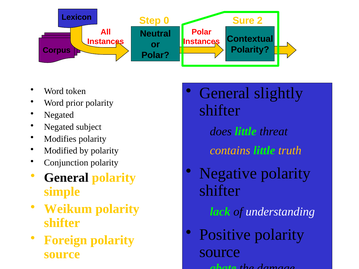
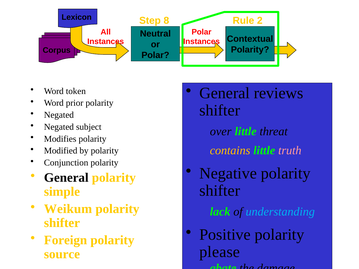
0: 0 -> 8 (166, 21)
Sure: Sure -> Rule (243, 21)
slightly: slightly -> reviews (279, 93)
does: does -> over (221, 132)
truth colour: yellow -> pink (290, 151)
understanding colour: white -> light blue (280, 212)
source: source -> please (220, 252)
